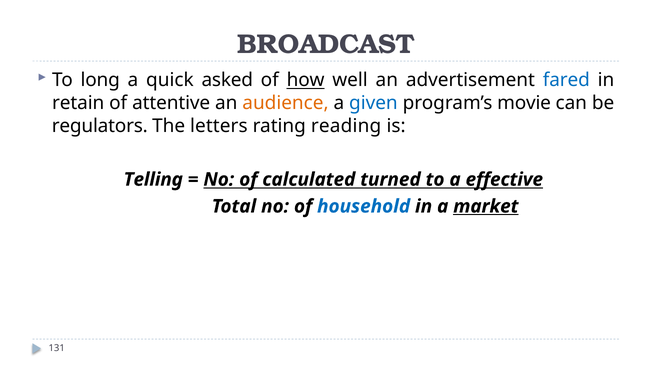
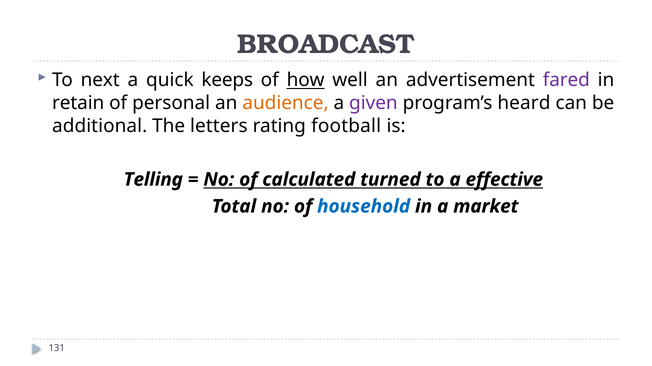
long: long -> next (100, 80)
asked: asked -> keeps (227, 80)
fared colour: blue -> purple (566, 80)
attentive: attentive -> personal (171, 103)
given colour: blue -> purple (373, 103)
movie: movie -> heard (524, 103)
regulators: regulators -> additional (100, 126)
reading: reading -> football (346, 126)
market underline: present -> none (486, 206)
